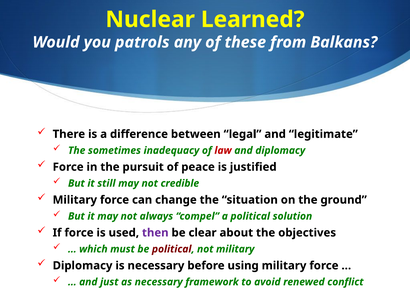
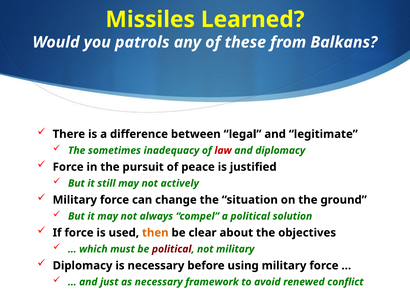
Nuclear: Nuclear -> Missiles (150, 19)
credible: credible -> actively (180, 183)
then colour: purple -> orange (155, 232)
